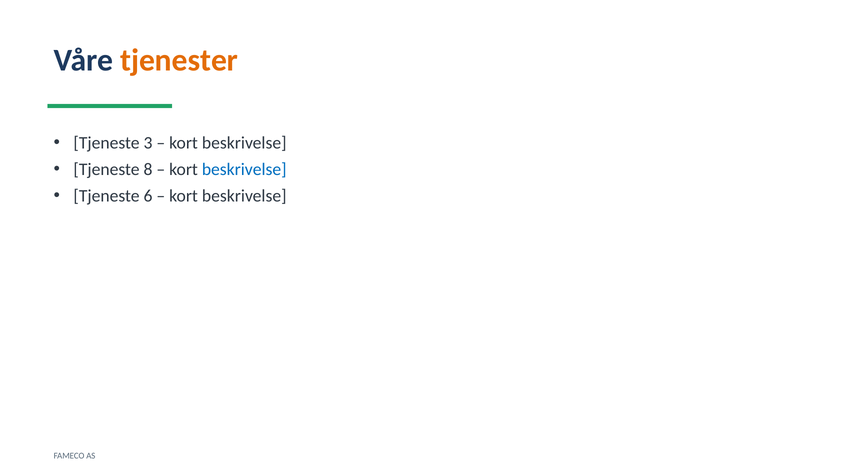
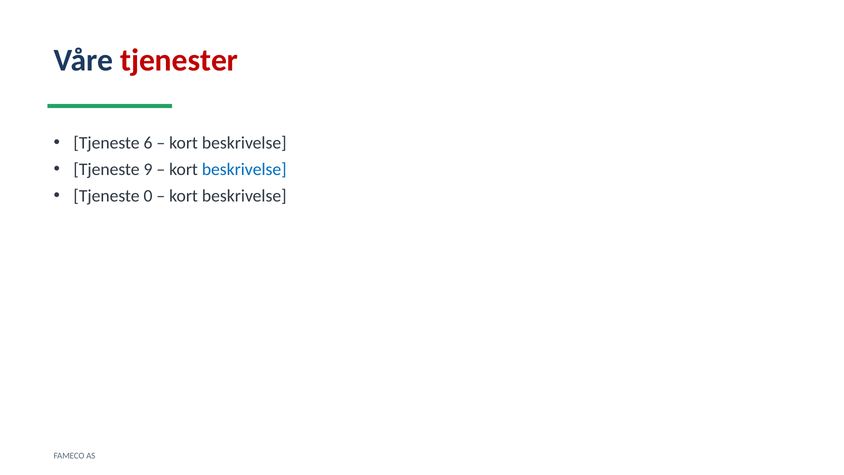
tjenester colour: orange -> red (179, 60)
3: 3 -> 6 (148, 143)
8: 8 -> 9 (148, 169)
6: 6 -> 0 (148, 196)
